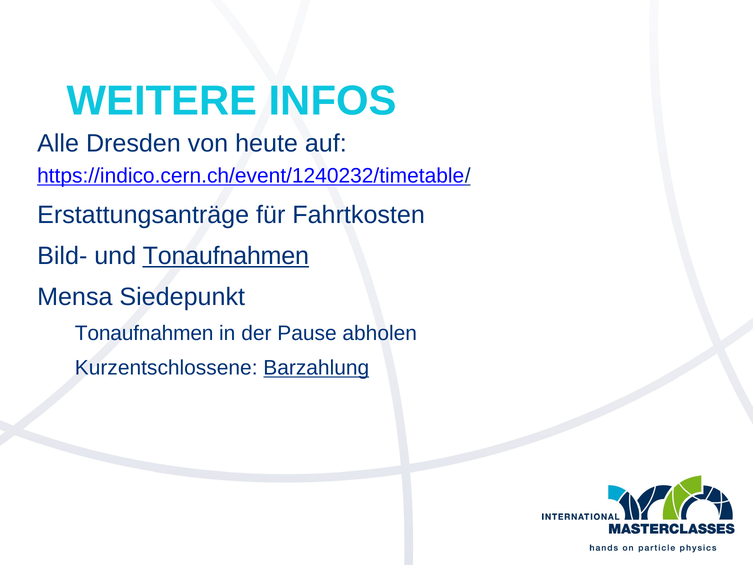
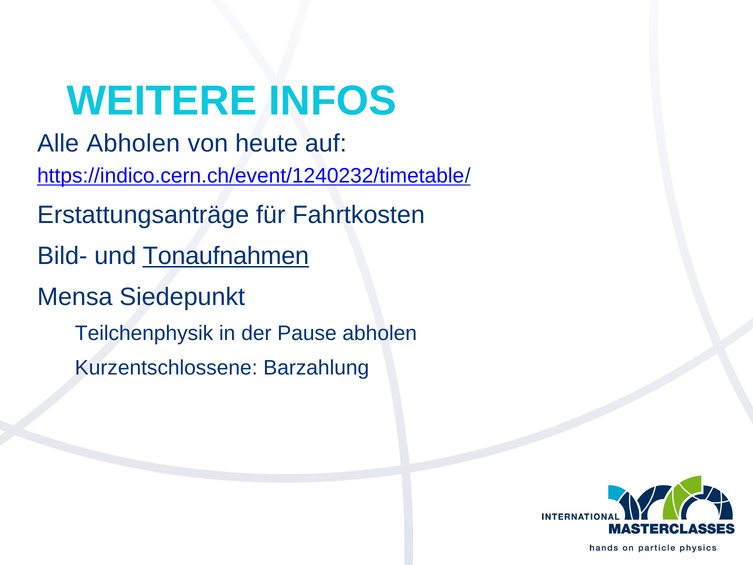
Alle Dresden: Dresden -> Abholen (133, 143)
Tonaufnahmen: Tonaufnahmen -> Teilchenphysik (144, 333)
Barzahlung underline: present -> none (316, 368)
